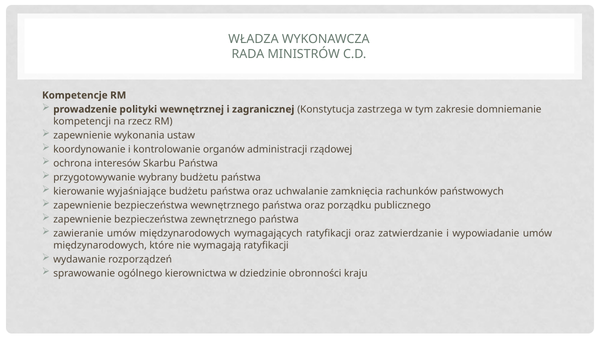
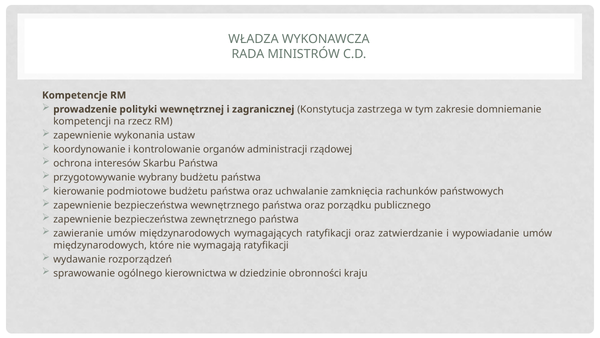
wyjaśniające: wyjaśniające -> podmiotowe (137, 191)
